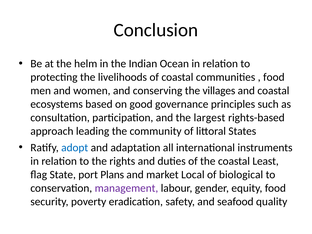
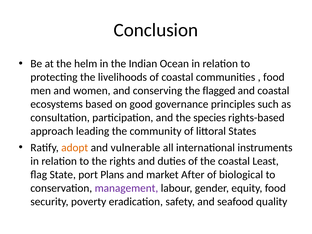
villages: villages -> flagged (219, 91)
largest: largest -> species (210, 118)
adopt colour: blue -> orange (75, 148)
adaptation: adaptation -> vulnerable (135, 148)
Local: Local -> After (193, 175)
